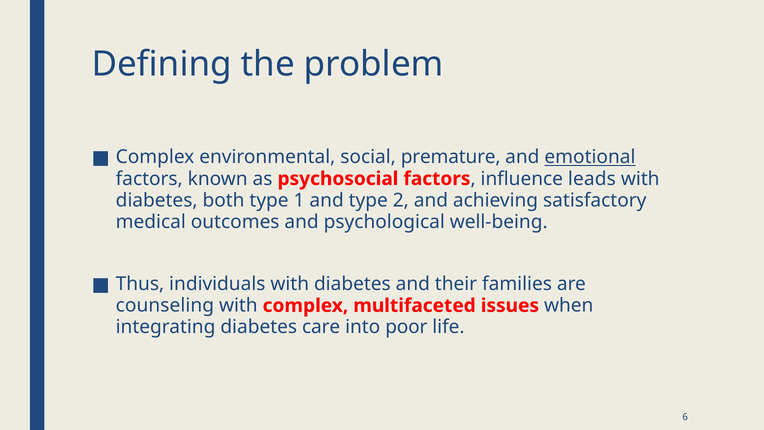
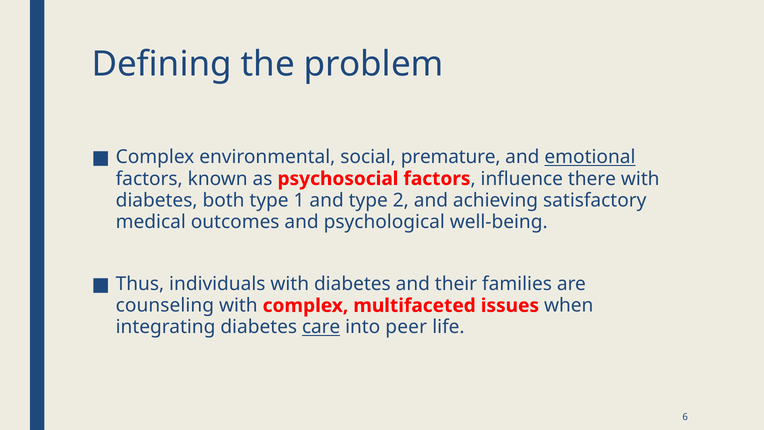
leads: leads -> there (592, 179)
care underline: none -> present (321, 327)
poor: poor -> peer (406, 327)
